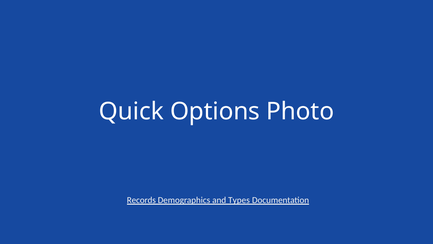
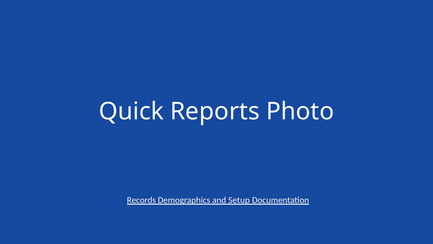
Options: Options -> Reports (215, 111)
Types: Types -> Setup (239, 200)
